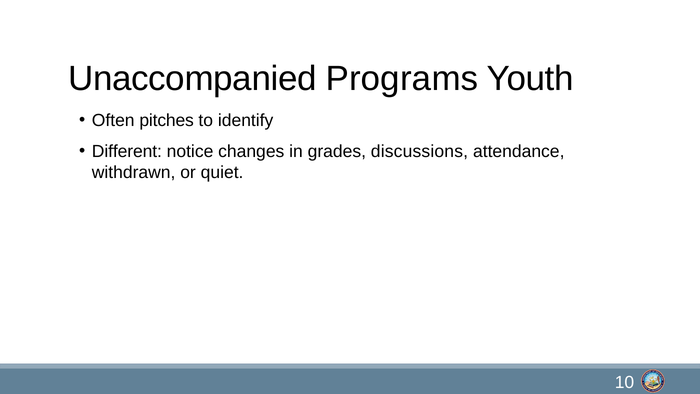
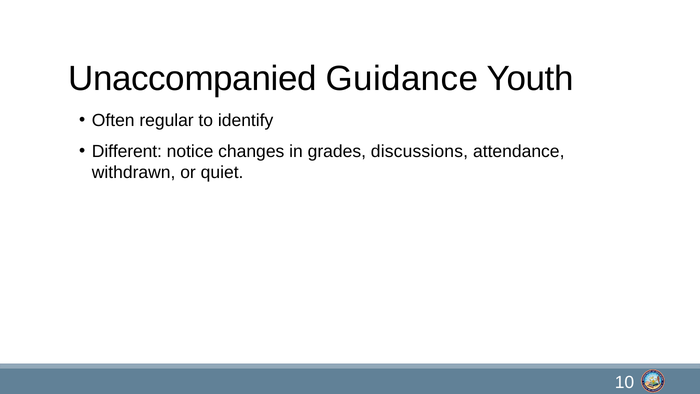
Programs: Programs -> Guidance (402, 78)
pitches: pitches -> regular (167, 120)
